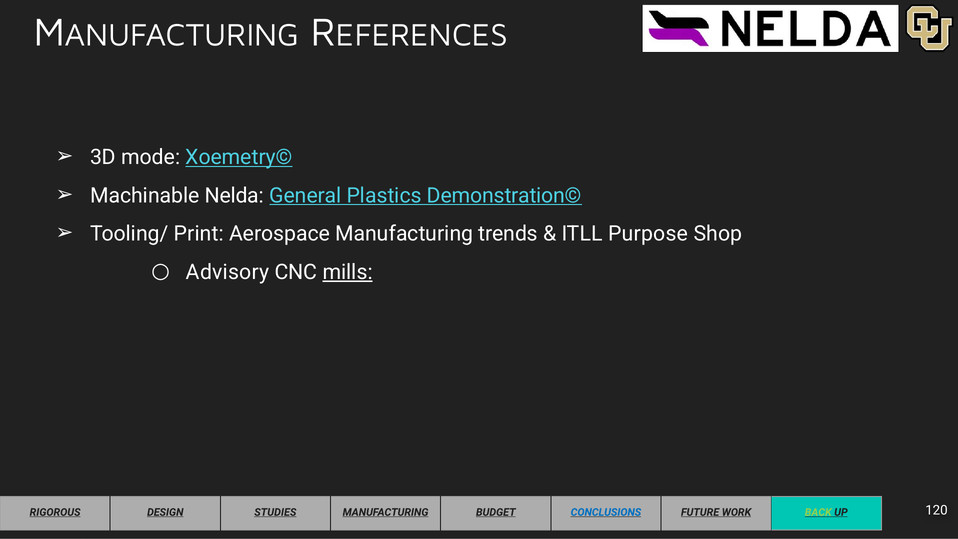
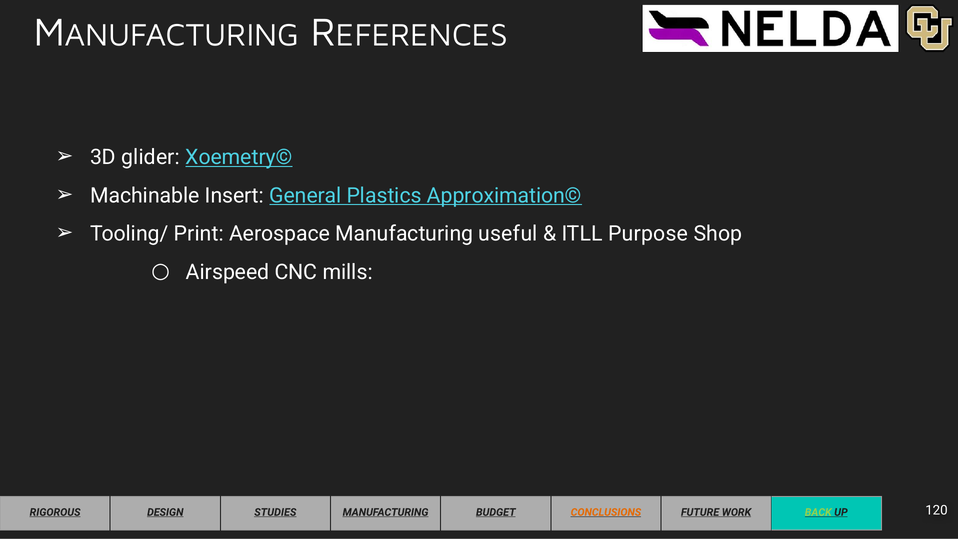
mode: mode -> glider (151, 157)
Nelda: Nelda -> Insert (234, 196)
Demonstration©: Demonstration© -> Approximation© (504, 196)
trends: trends -> useful (508, 234)
Advisory: Advisory -> Airspeed (228, 272)
mills underline: present -> none (348, 272)
CONCLUSIONS colour: blue -> orange (606, 512)
